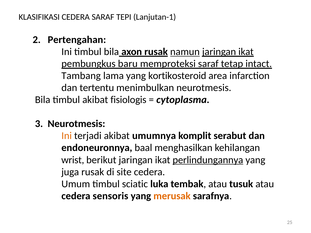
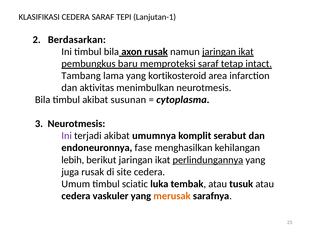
Pertengahan: Pertengahan -> Berdasarkan (77, 40)
namun underline: present -> none (185, 52)
tertentu: tertentu -> aktivitas (97, 88)
fisiologis: fisiologis -> susunan (128, 100)
Ini colour: orange -> purple (67, 136)
baal: baal -> fase (143, 148)
wrist: wrist -> lebih (73, 160)
sensoris: sensoris -> vaskuler (111, 196)
